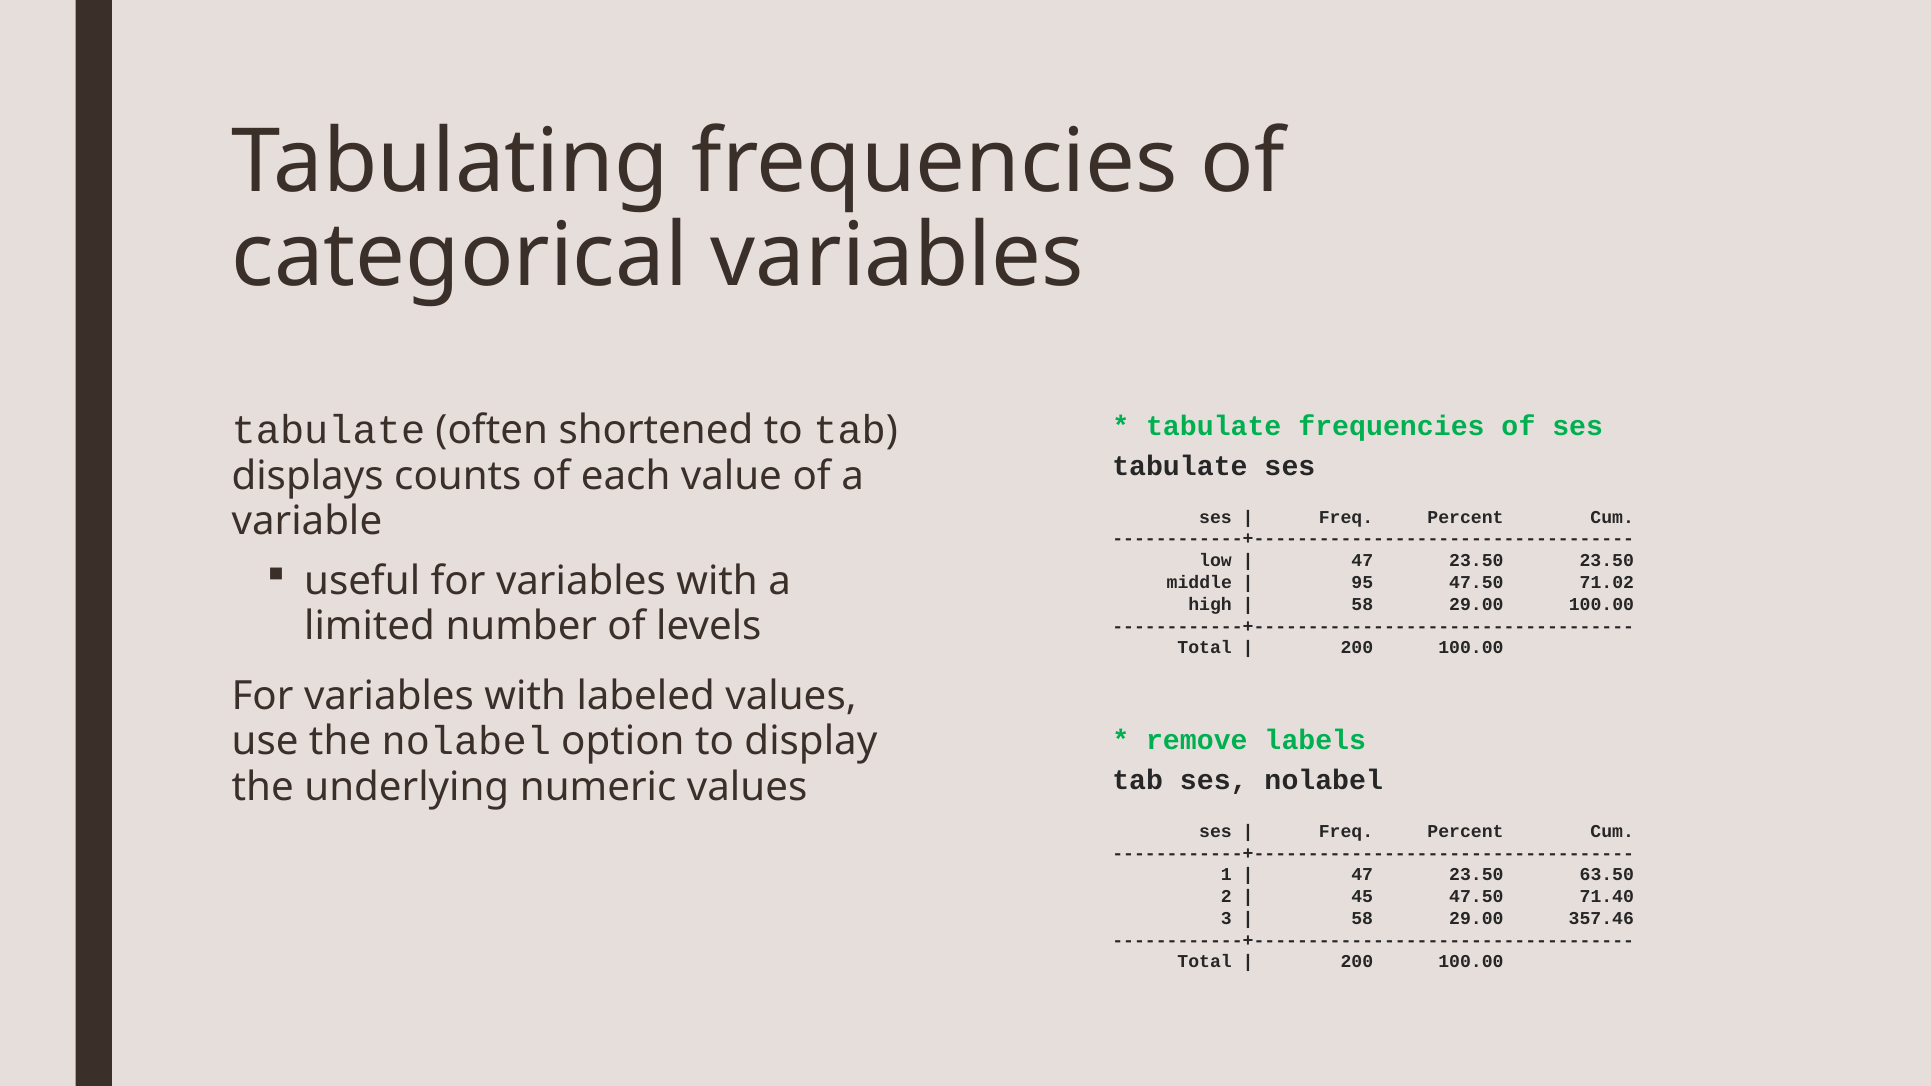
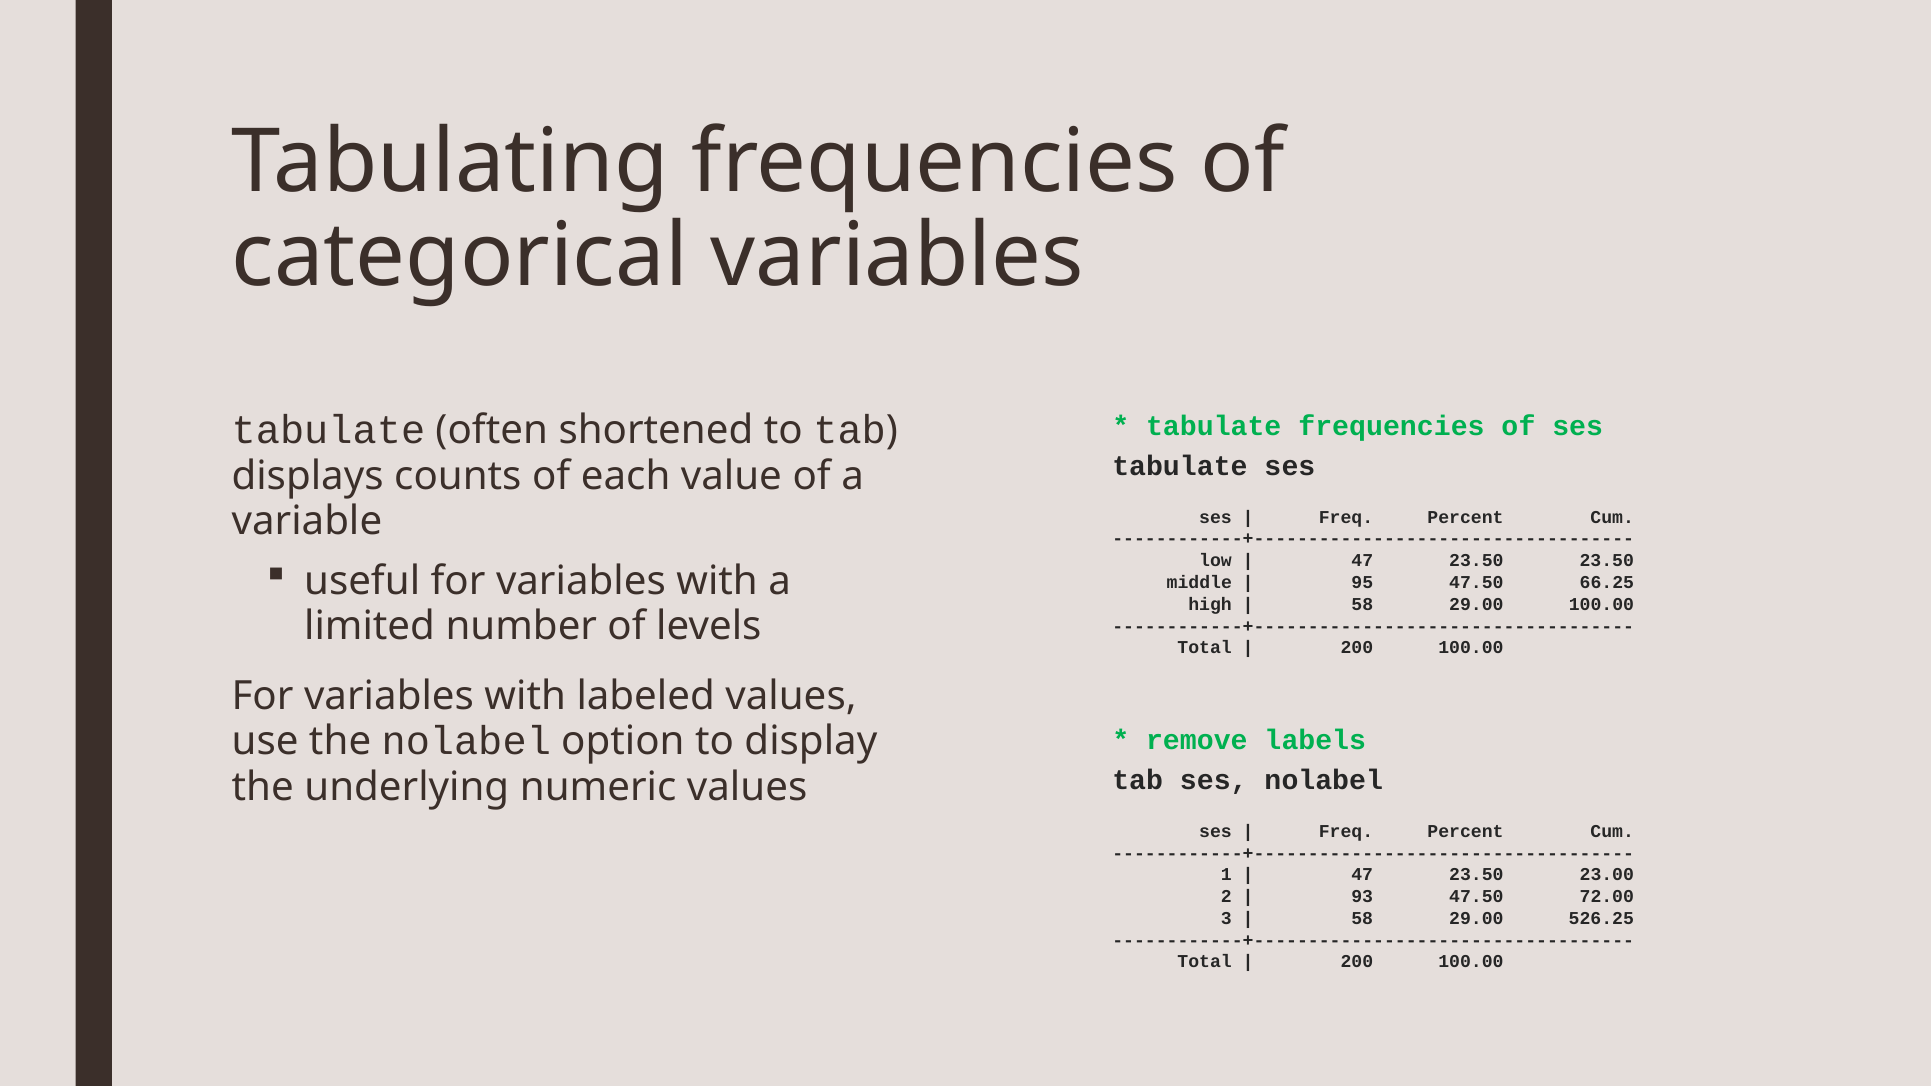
71.02: 71.02 -> 66.25 (1607, 583)
63.50: 63.50 -> 23.00 (1607, 875)
45: 45 -> 93 (1362, 897)
71.40: 71.40 -> 72.00 (1607, 897)
357.46: 357.46 -> 526.25 (1601, 919)
